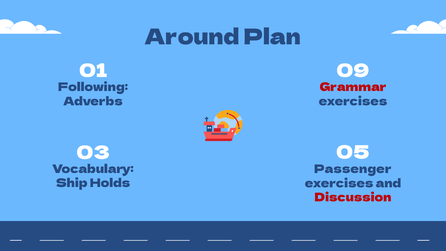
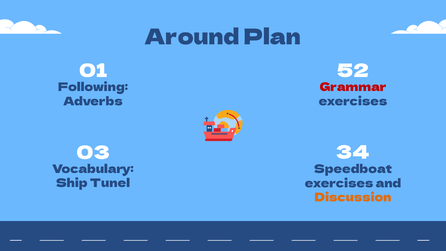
09: 09 -> 52 (353, 71)
05: 05 -> 34 (353, 153)
Passenger: Passenger -> Speedboat (353, 169)
Holds: Holds -> Tunel (110, 183)
Discussion colour: red -> orange (353, 198)
